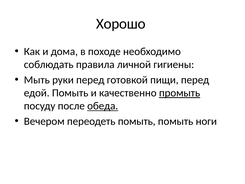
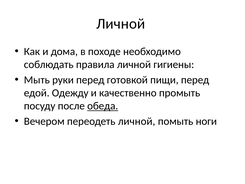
Хорошо: Хорошо -> Личной (121, 24)
едой Помыть: Помыть -> Одежду (70, 93)
промыть underline: present -> none (180, 93)
переодеть помыть: помыть -> личной (137, 121)
